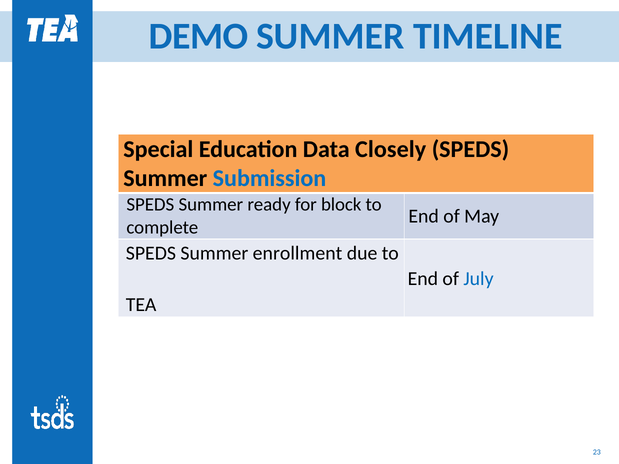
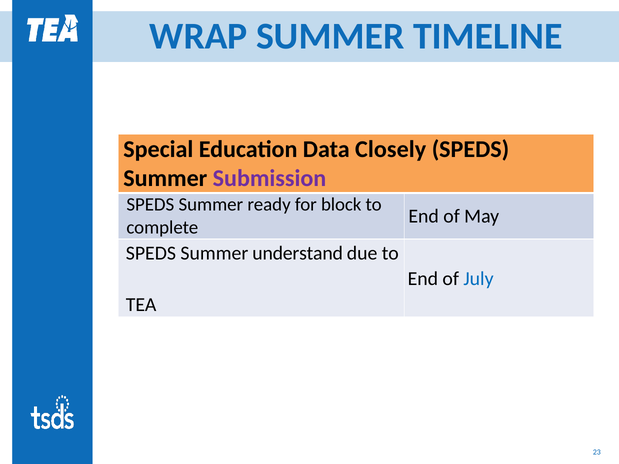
DEMO: DEMO -> WRAP (198, 37)
Submission colour: blue -> purple (269, 179)
enrollment: enrollment -> understand (298, 253)
